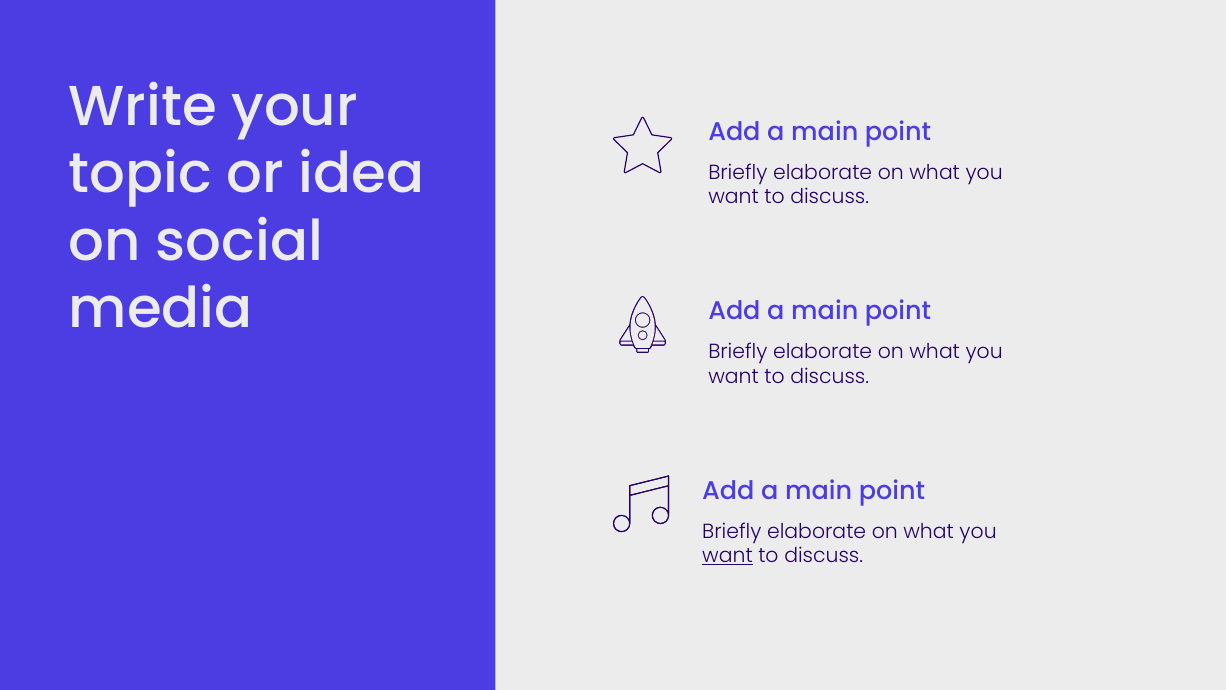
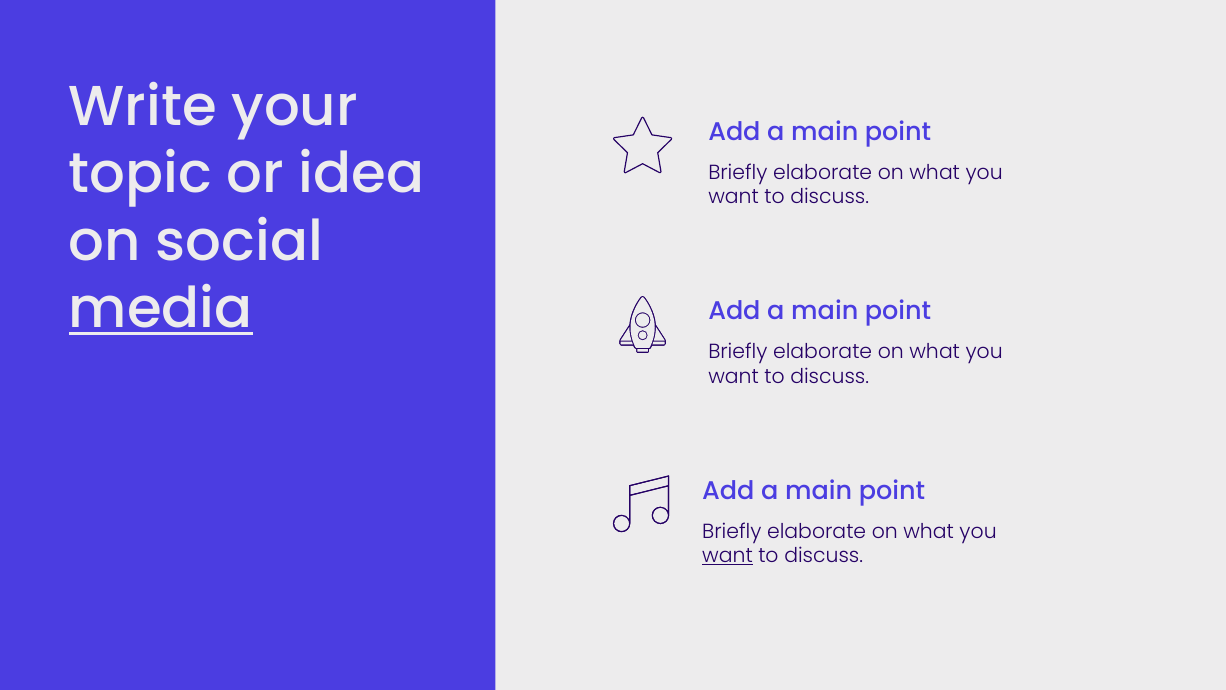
media underline: none -> present (161, 309)
